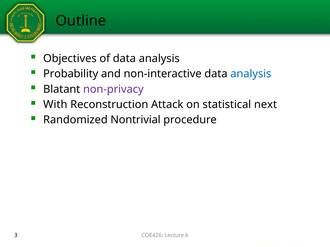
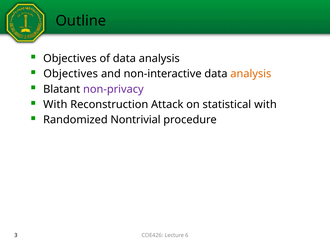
Probability: Probability -> Objectives (71, 74)
analysis colour: blue -> orange (251, 74)
statistical next: next -> with (265, 105)
